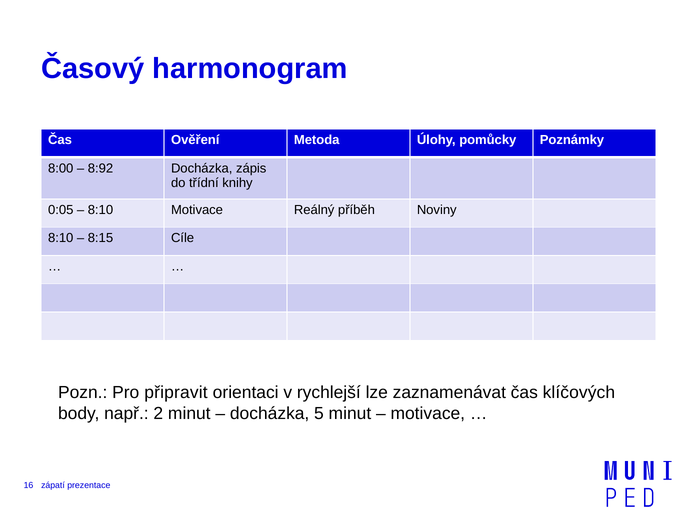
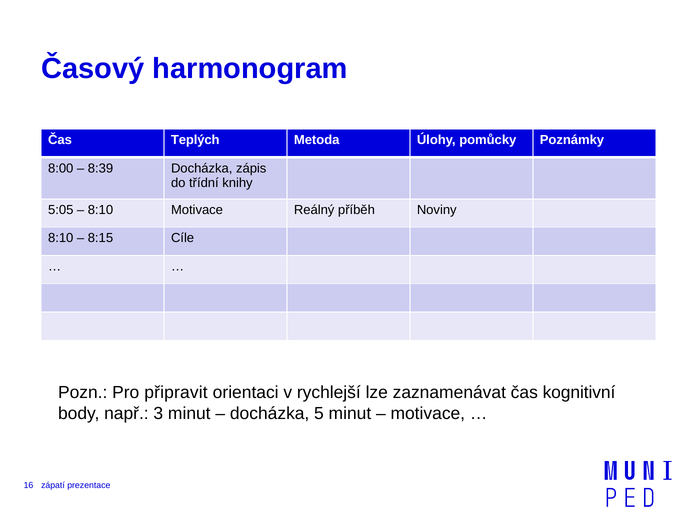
Ověření: Ověření -> Teplých (195, 140)
8:92: 8:92 -> 8:39 (100, 168)
0:05: 0:05 -> 5:05 (61, 210)
klíčových: klíčových -> kognitivní (579, 392)
2: 2 -> 3 (158, 413)
